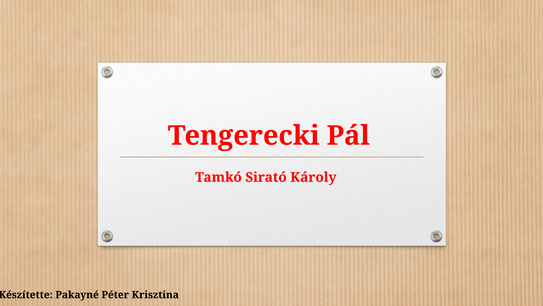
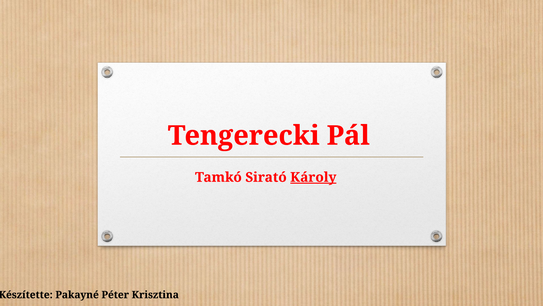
Károly underline: none -> present (313, 177)
